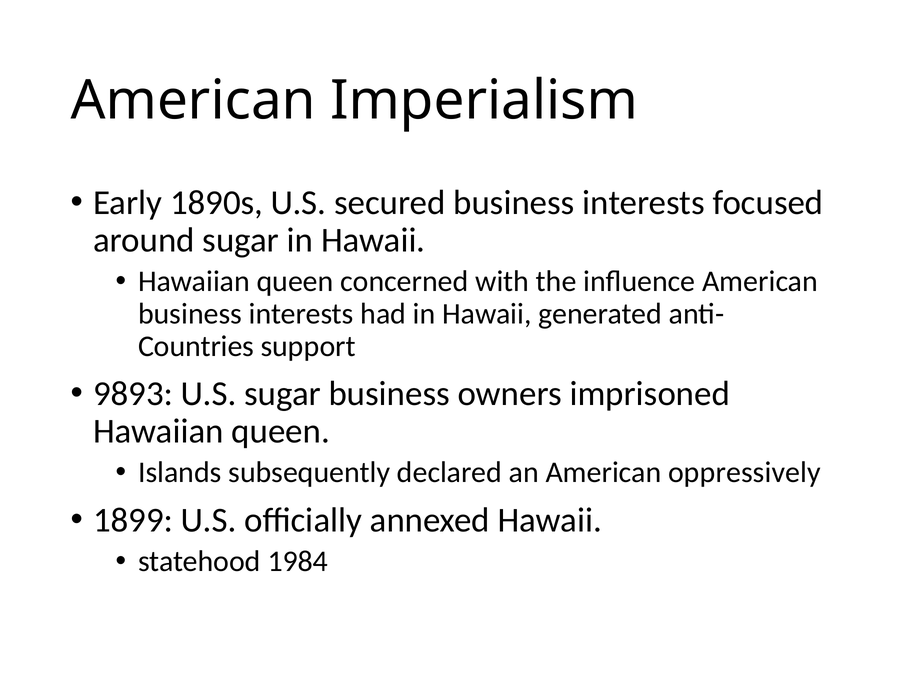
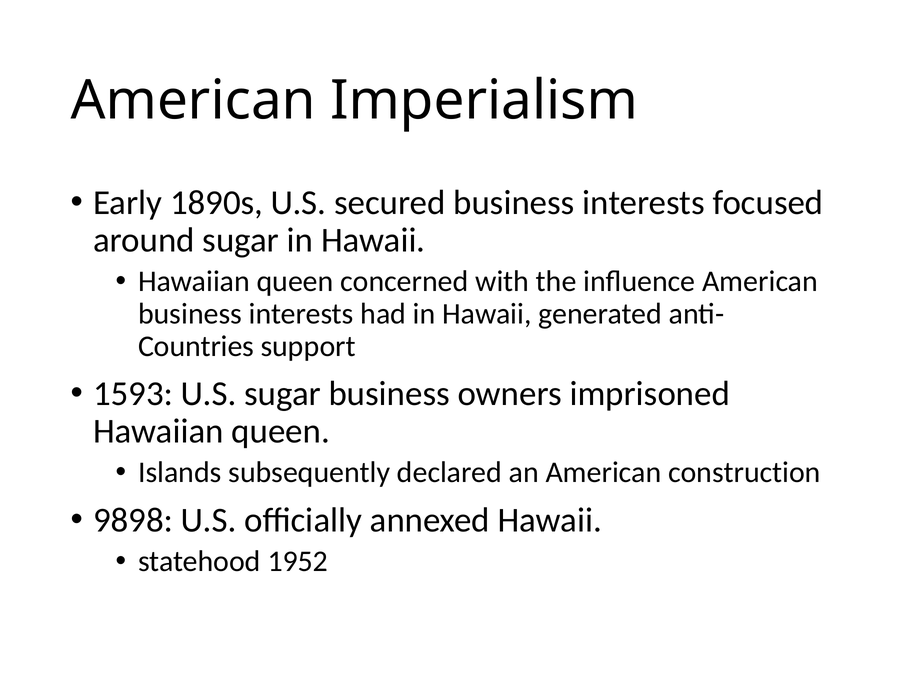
9893: 9893 -> 1593 (133, 393)
oppressively: oppressively -> construction (744, 472)
1899: 1899 -> 9898 (133, 520)
1984: 1984 -> 1952 (298, 561)
